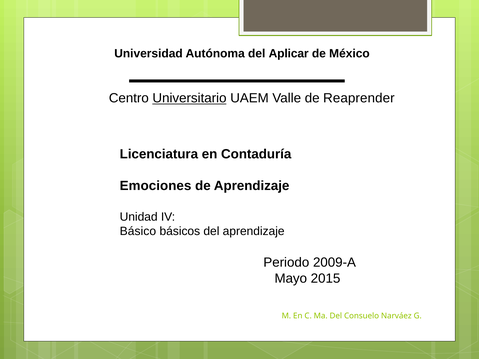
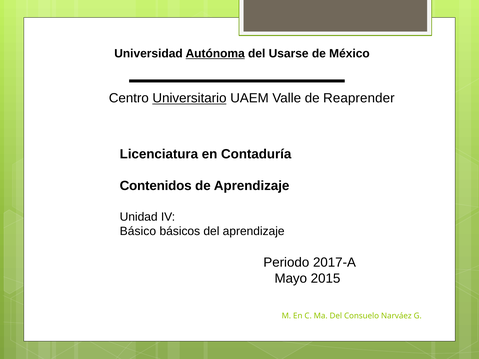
Autónoma underline: none -> present (215, 54)
Aplicar: Aplicar -> Usarse (289, 54)
Emociones: Emociones -> Contenidos (156, 186)
2009-A: 2009-A -> 2017-A (334, 263)
